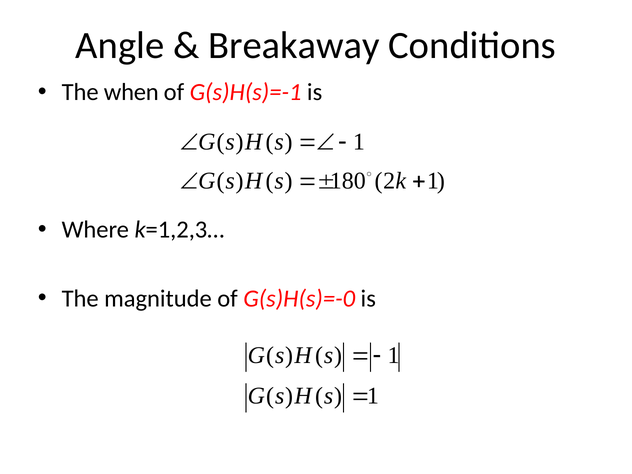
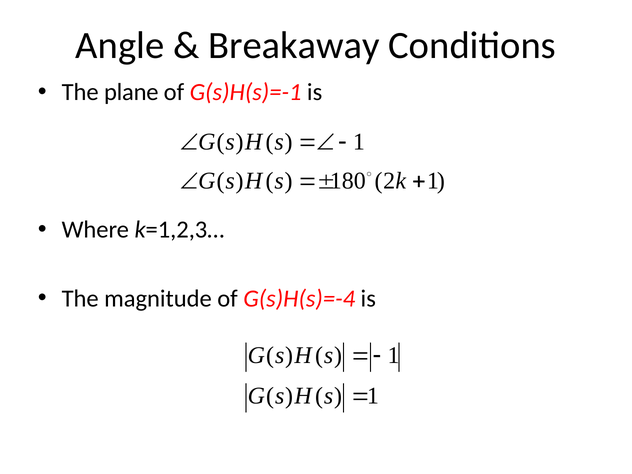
when: when -> plane (131, 92)
G(s)H(s)=-0: G(s)H(s)=-0 -> G(s)H(s)=-4 (299, 299)
